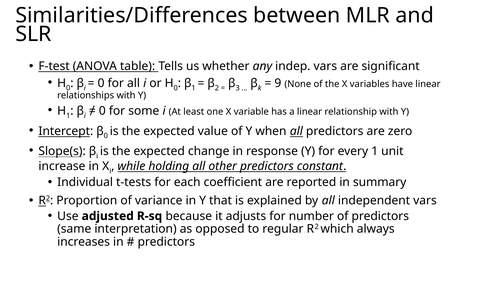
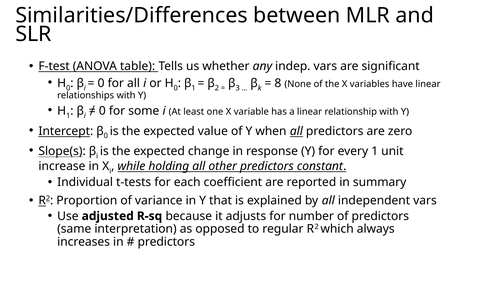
9: 9 -> 8 (278, 83)
